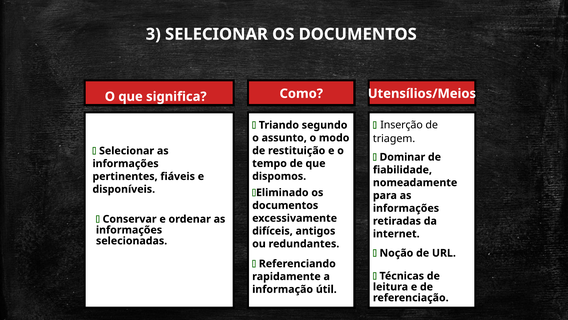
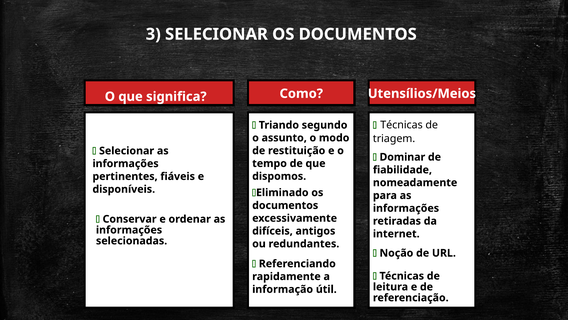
Inserção: Inserção -> Técnicas (402, 125)
